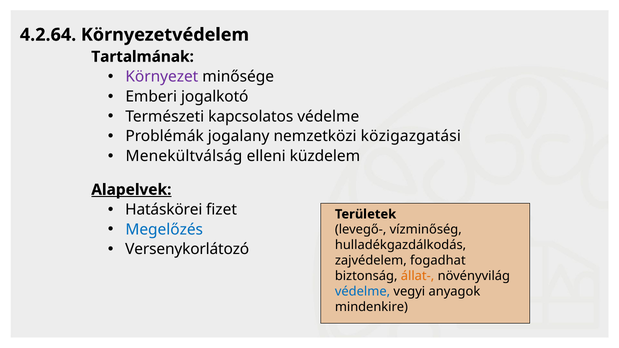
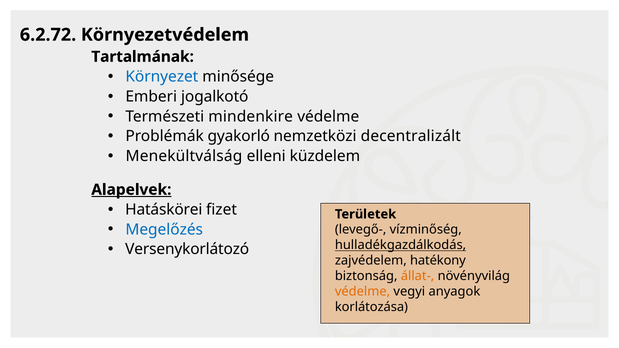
4.2.64: 4.2.64 -> 6.2.72 (48, 35)
Környezet colour: purple -> blue (162, 77)
kapcsolatos: kapcsolatos -> mindenkire (251, 116)
jogalany: jogalany -> gyakorló (239, 136)
közigazgatási: közigazgatási -> decentralizált (411, 136)
hulladékgazdálkodás underline: none -> present (401, 245)
fogadhat: fogadhat -> hatékony (438, 261)
védelme colour: blue -> orange (363, 292)
mindenkire: mindenkire -> korlátozása (371, 307)
